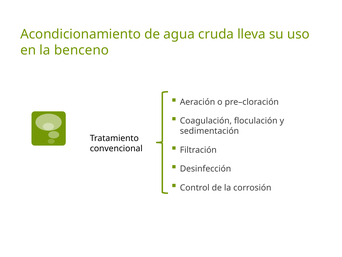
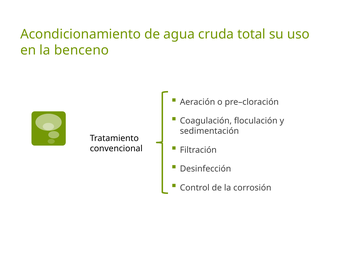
lleva: lleva -> total (251, 34)
